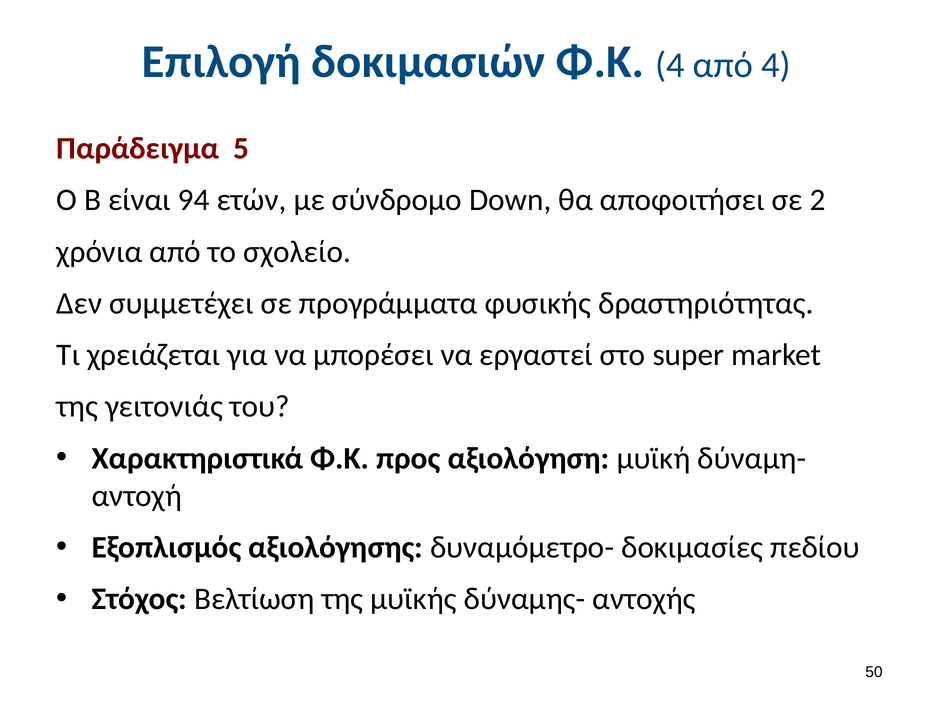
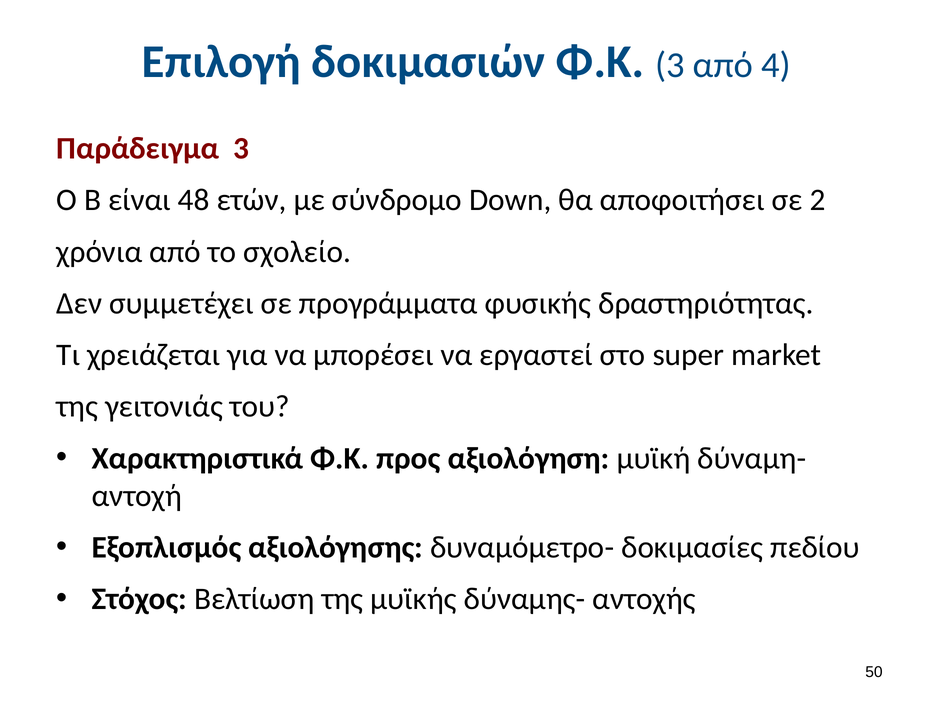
Φ.Κ 4: 4 -> 3 (670, 65)
Παράδειγμα 5: 5 -> 3 (241, 149)
94: 94 -> 48 (194, 200)
